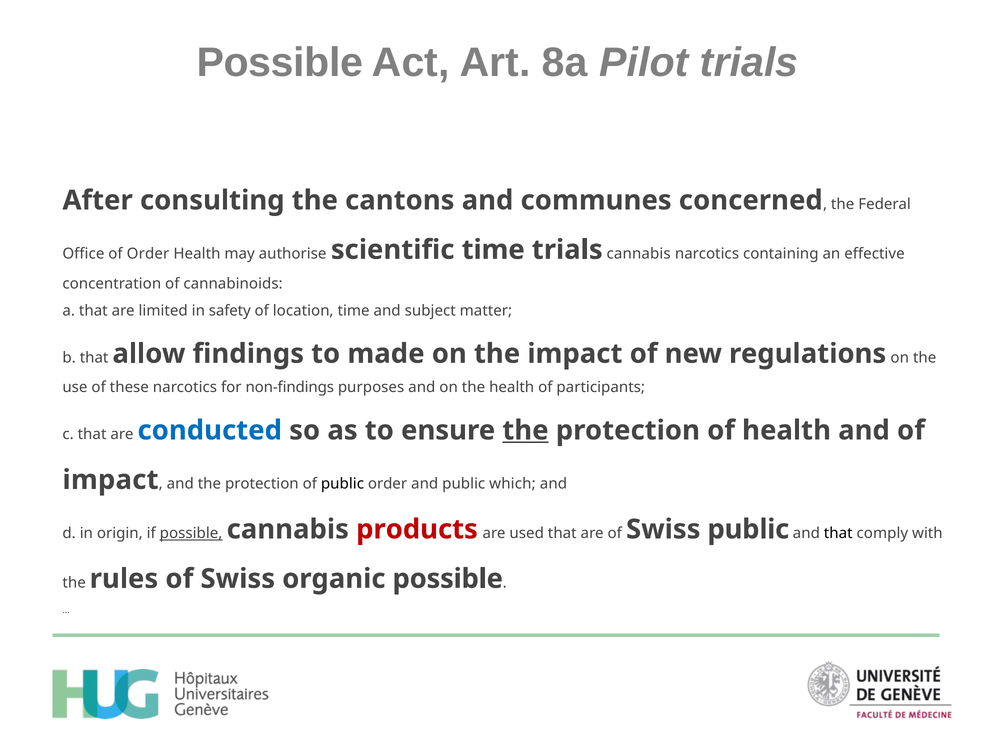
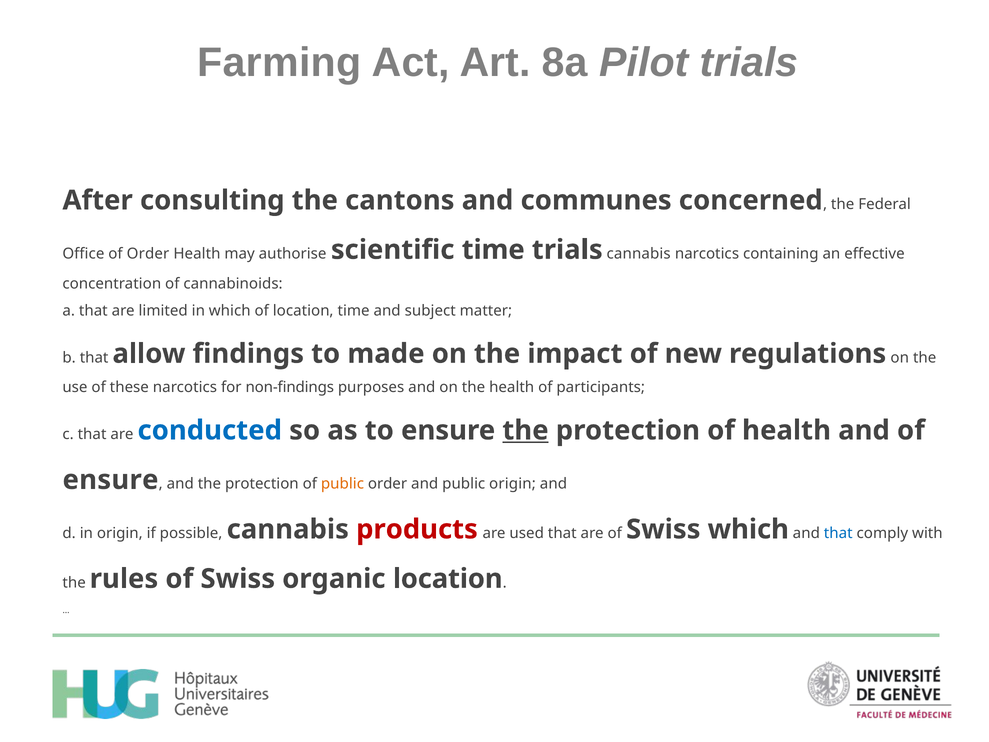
Possible: Possible -> Farming (279, 62)
in safety: safety -> which (230, 311)
impact: impact -> ensure (110, 480)
public colour: black -> orange (342, 484)
public which: which -> origin (512, 484)
possible underline: present -> none (191, 533)
Swiss public: public -> which (748, 529)
that colour: black -> blue (838, 533)
organic possible: possible -> location (448, 579)
